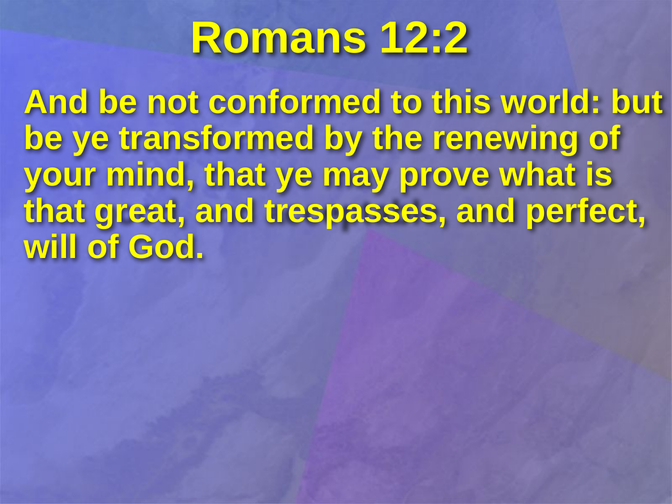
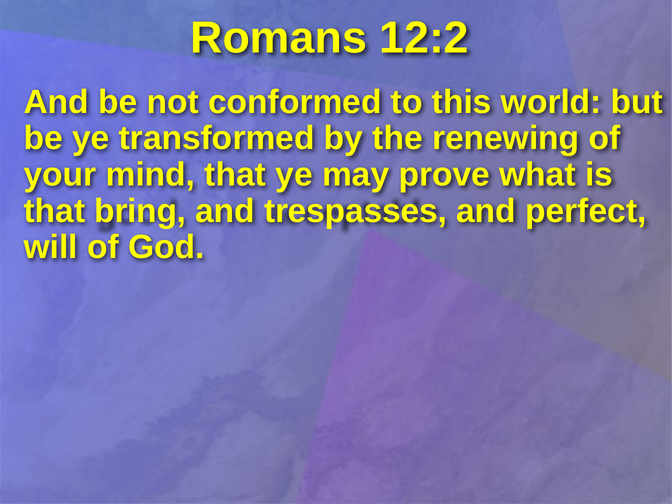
great: great -> bring (140, 211)
